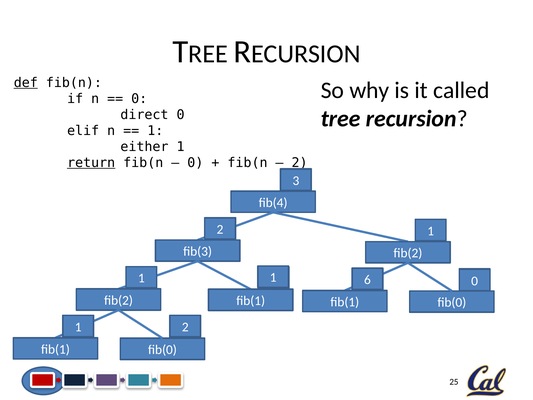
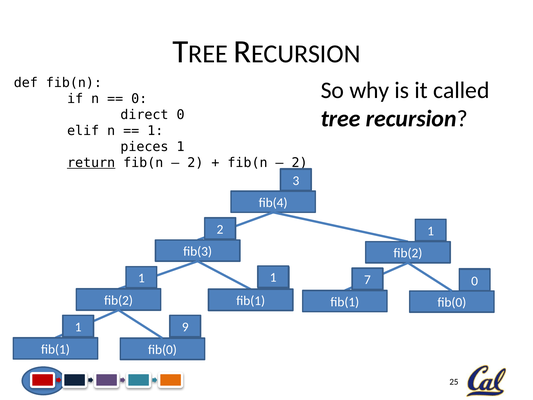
def underline: present -> none (26, 83)
either: either -> pieces (144, 147)
0: 0 -> 2 (195, 163)
6: 6 -> 7 (367, 279)
1 2: 2 -> 9 (185, 327)
